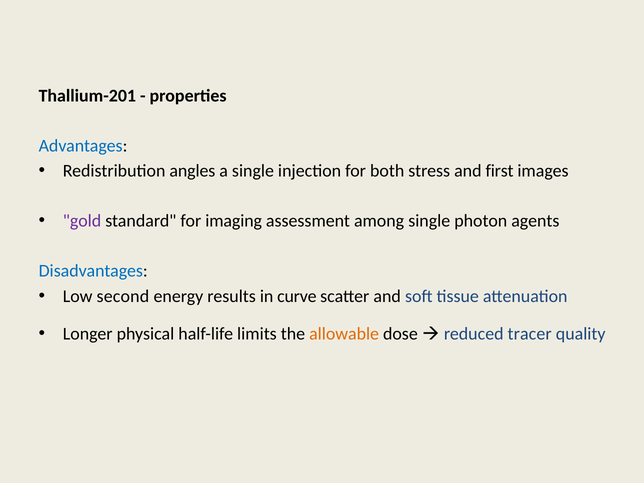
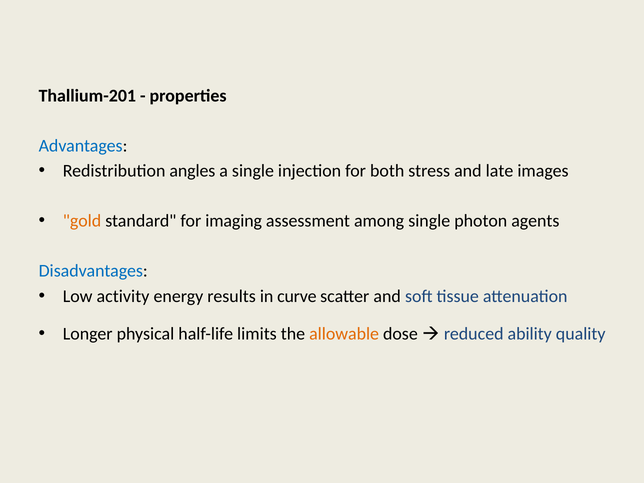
first: first -> late (499, 171)
gold colour: purple -> orange (82, 221)
second: second -> activity (123, 296)
tracer: tracer -> ability (530, 334)
